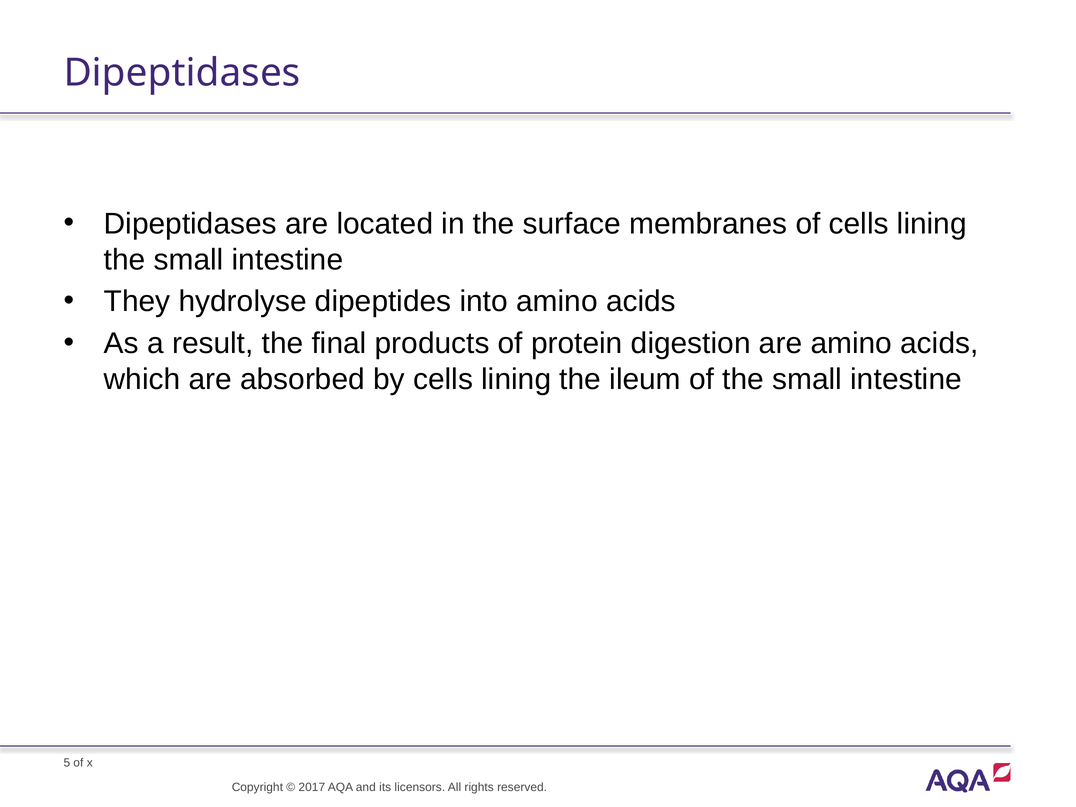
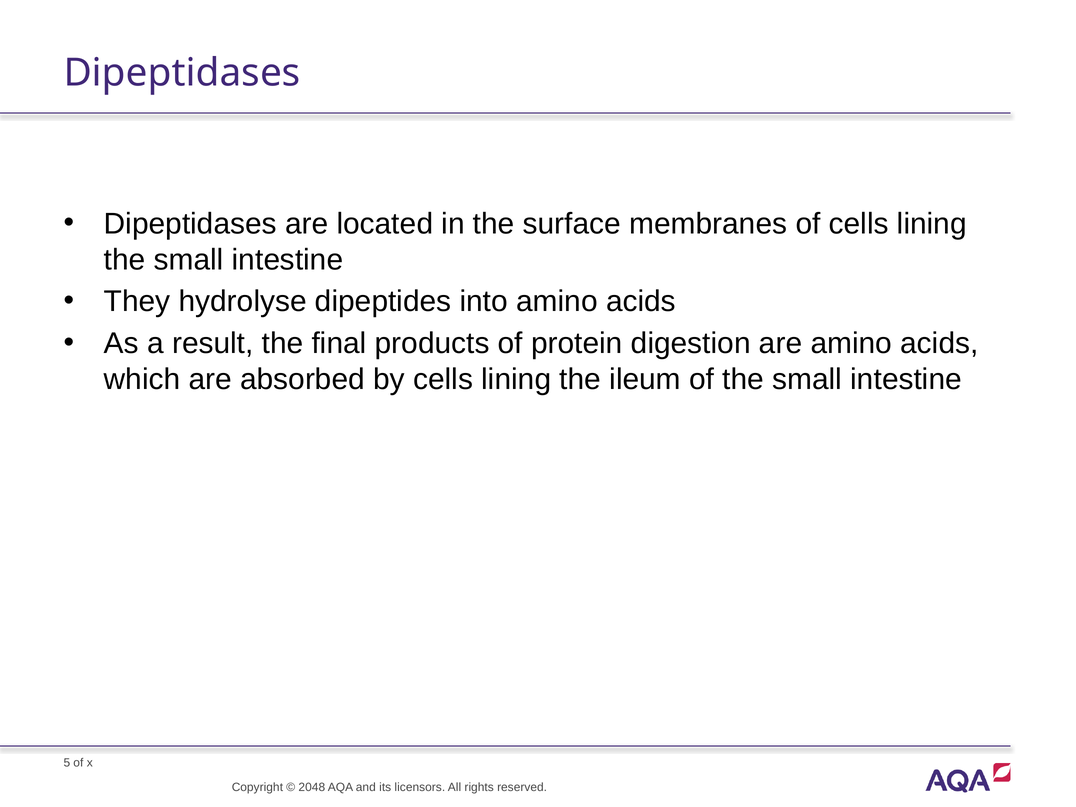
2017: 2017 -> 2048 (312, 787)
